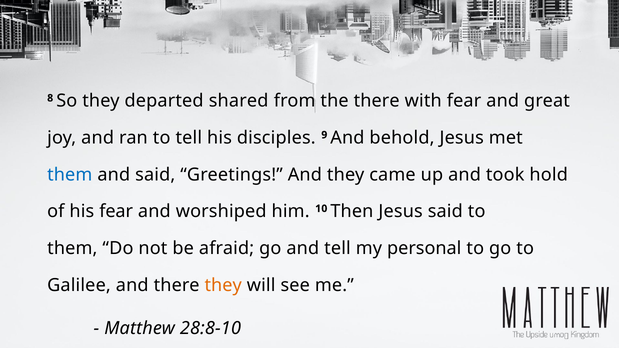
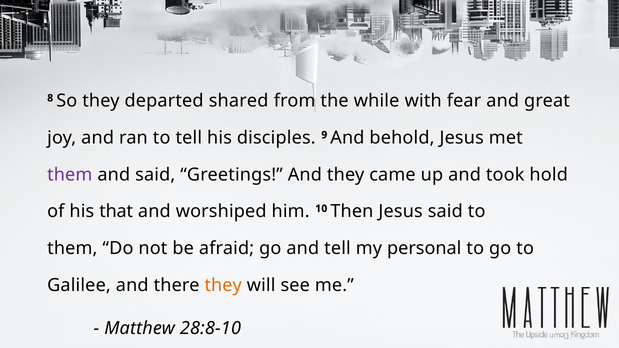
the there: there -> while (377, 101)
them colour: blue -> purple (70, 175)
his fear: fear -> that (116, 212)
